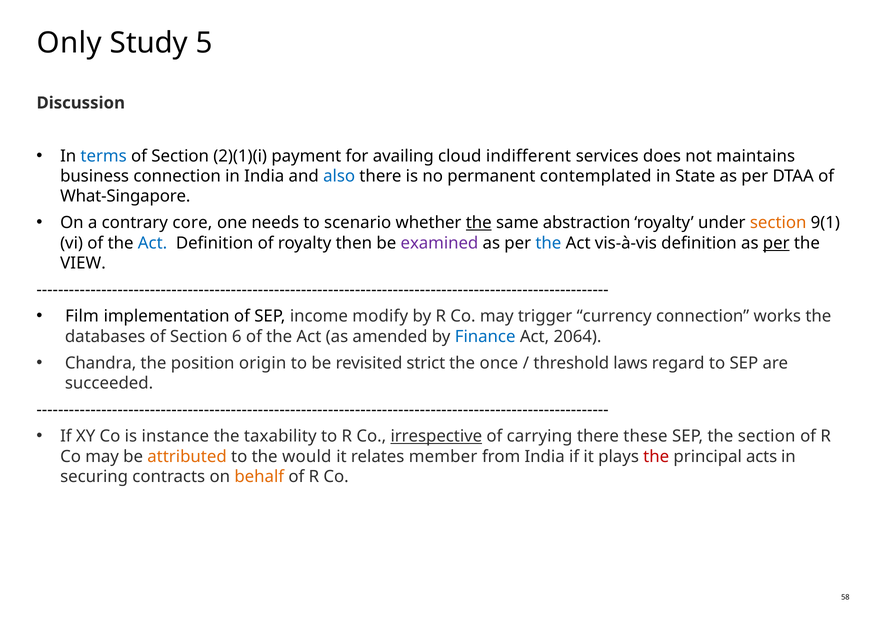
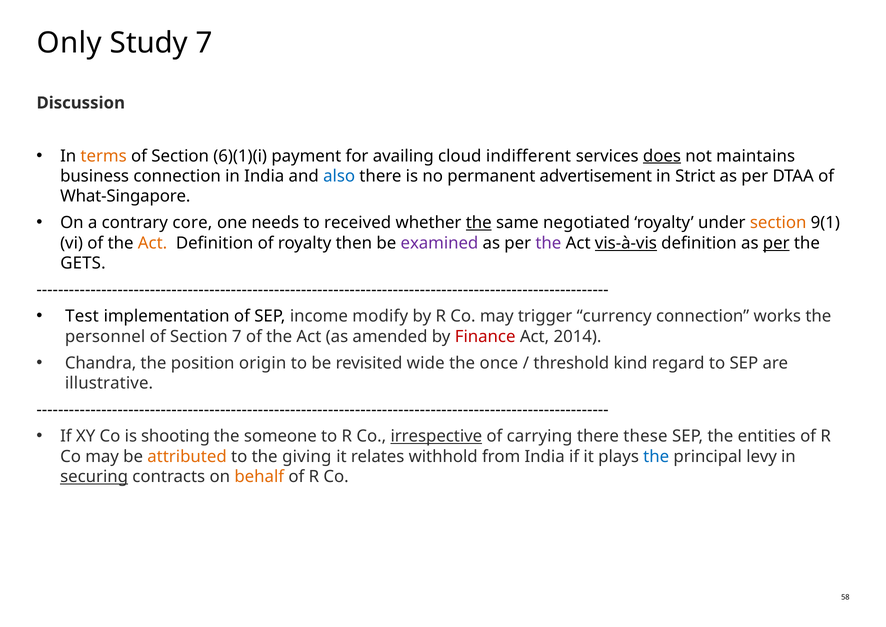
Study 5: 5 -> 7 (204, 43)
terms colour: blue -> orange (104, 156)
2)(1)(i: 2)(1)(i -> 6)(1)(i (240, 156)
does underline: none -> present (662, 156)
contemplated: contemplated -> advertisement (596, 176)
State: State -> Strict (695, 176)
scenario: scenario -> received (358, 223)
abstraction: abstraction -> negotiated (586, 223)
Act colour: blue -> orange (153, 243)
the colour: blue -> purple (548, 243)
vis-à-vis underline: none -> present (626, 243)
VIEW: VIEW -> GETS (83, 263)
Film: Film -> Test (82, 316)
databases: databases -> personnel (105, 337)
Section 6: 6 -> 7 (237, 337)
Finance colour: blue -> red (485, 337)
2064: 2064 -> 2014 (578, 337)
strict: strict -> wide (426, 363)
laws: laws -> kind (631, 363)
succeeded: succeeded -> illustrative (109, 383)
instance: instance -> shooting (175, 436)
taxability: taxability -> someone (280, 436)
the section: section -> entities (767, 436)
would: would -> giving (307, 457)
member: member -> withhold (443, 457)
the colour: red -> blue (656, 457)
acts: acts -> levy (762, 457)
securing underline: none -> present (94, 477)
